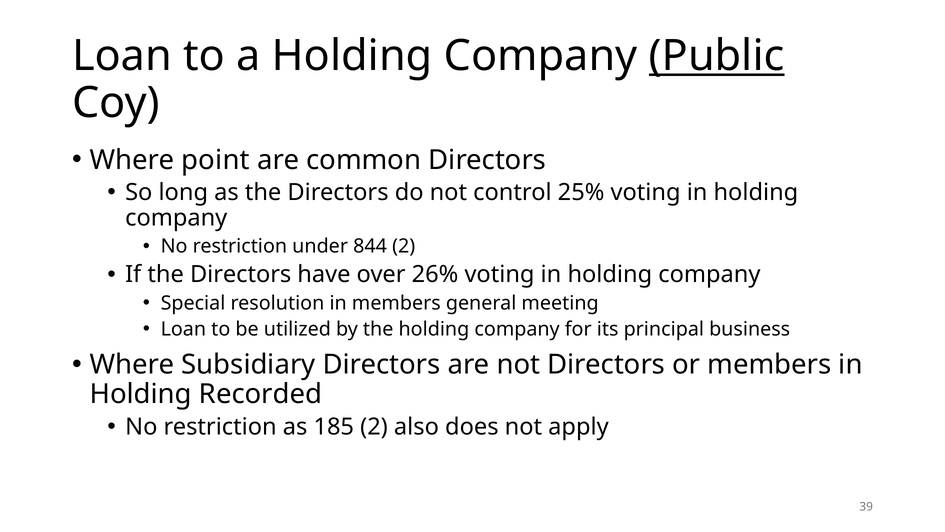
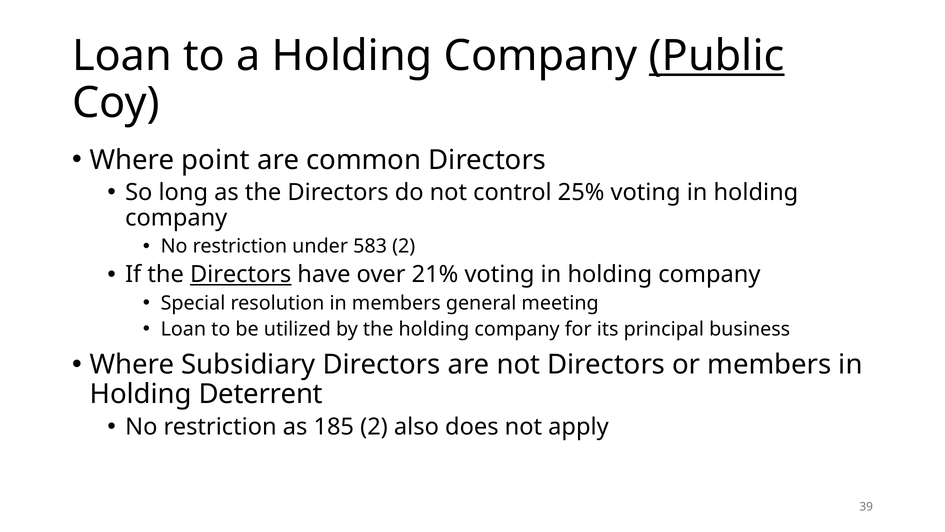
844: 844 -> 583 (370, 246)
Directors underline: none -> present (241, 274)
26%: 26% -> 21% (435, 274)
Recorded: Recorded -> Deterrent (261, 394)
